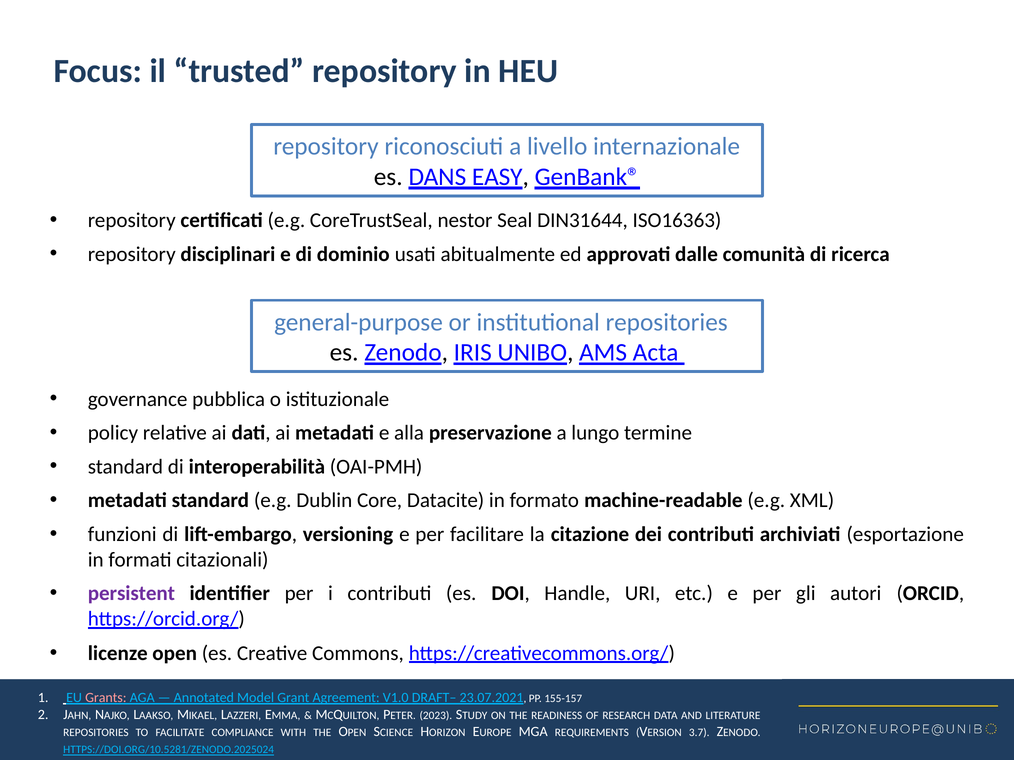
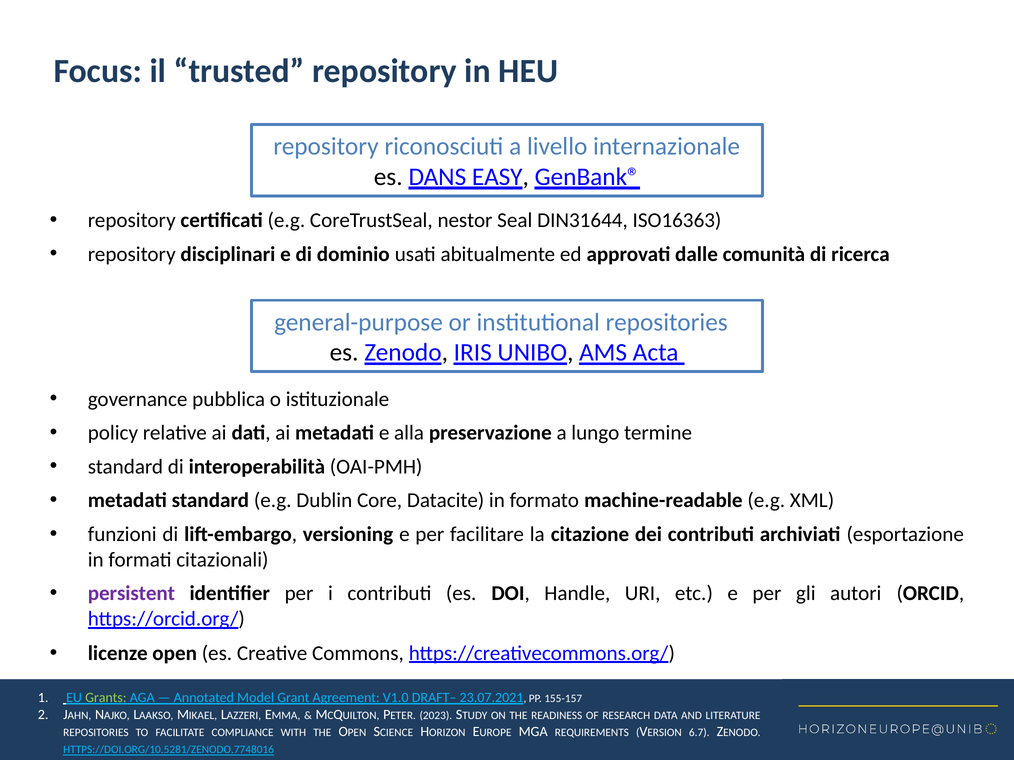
Grants colour: pink -> light green (106, 698)
3.7: 3.7 -> 6.7 (699, 733)
HTTPS://DOI.ORG/10.5281/ZENODO.2025024: HTTPS://DOI.ORG/10.5281/ZENODO.2025024 -> HTTPS://DOI.ORG/10.5281/ZENODO.7748016 (169, 750)
